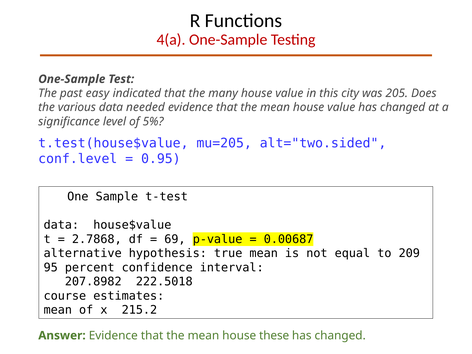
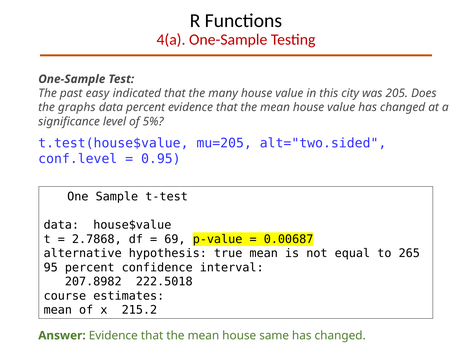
various: various -> graphs (77, 107)
data needed: needed -> percent (146, 107)
209: 209 -> 265 (409, 253)
these: these -> same (274, 336)
